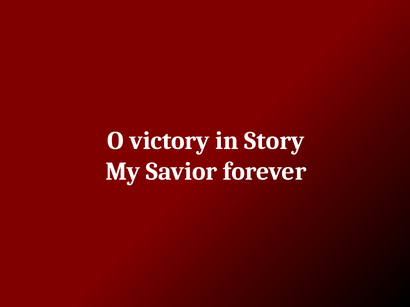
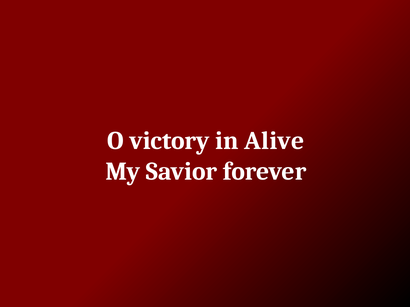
Story: Story -> Alive (274, 141)
